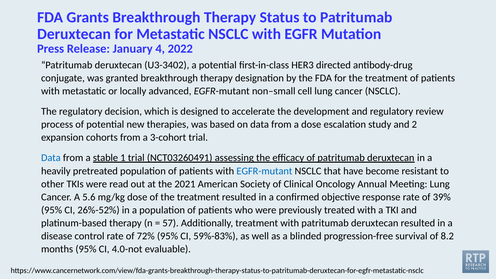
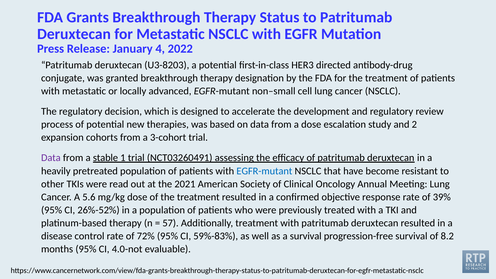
U3-3402: U3-3402 -> U3-8203 (167, 65)
Data colour: blue -> purple (51, 158)
a blinded: blinded -> survival (306, 236)
